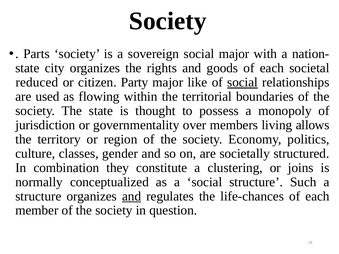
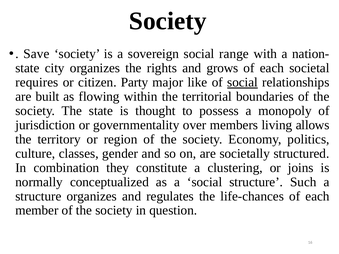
Parts: Parts -> Save (36, 54)
social major: major -> range (234, 54)
goods: goods -> grows (222, 68)
reduced: reduced -> requires (37, 82)
used: used -> built (47, 97)
and underline: present -> none (132, 196)
